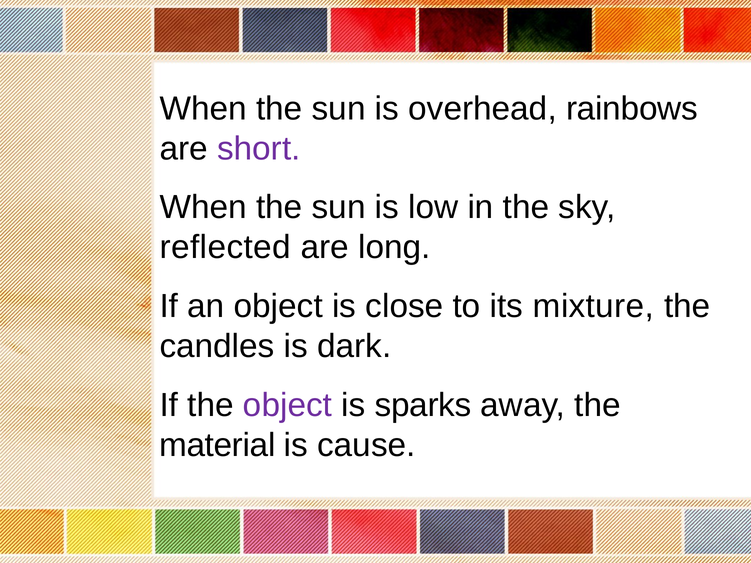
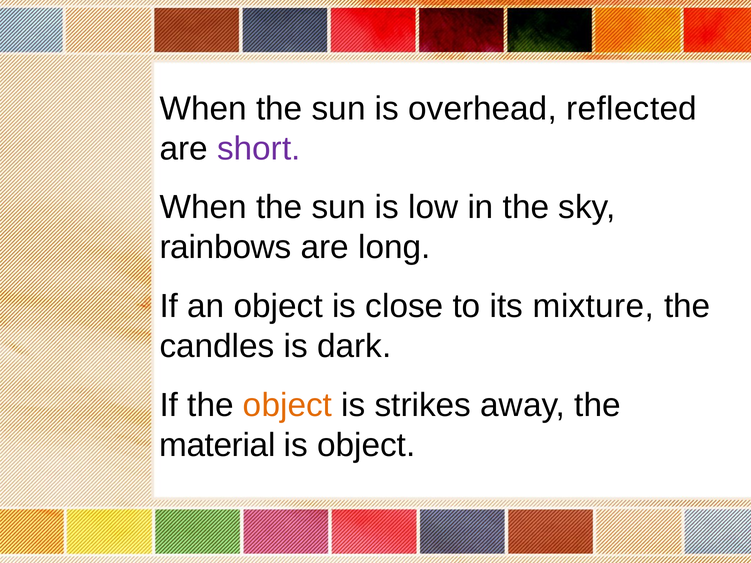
rainbows: rainbows -> reflected (632, 109)
reflected: reflected -> rainbows (226, 248)
object colour: purple -> orange (288, 405)
sparks: sparks -> strikes (423, 405)
is cause: cause -> object (366, 445)
